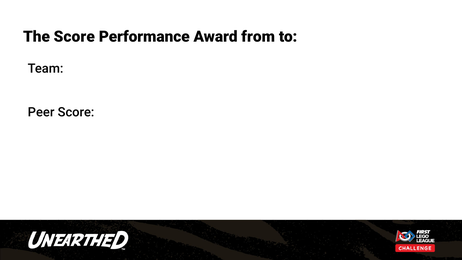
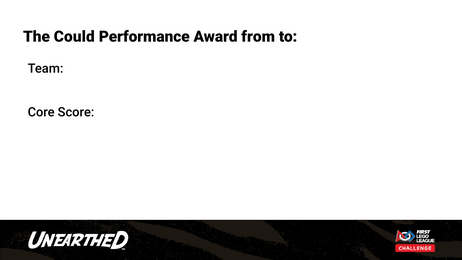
The Score: Score -> Could (74, 37)
Peer: Peer -> Core (41, 112)
